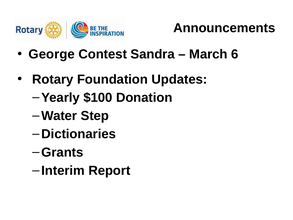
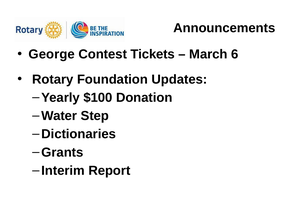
Sandra: Sandra -> Tickets (153, 54)
